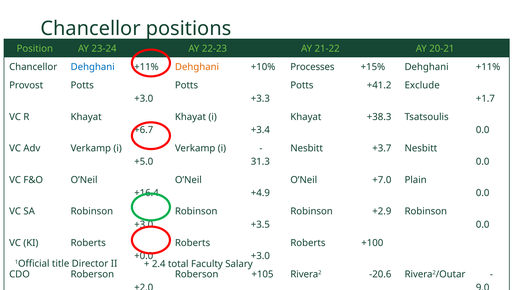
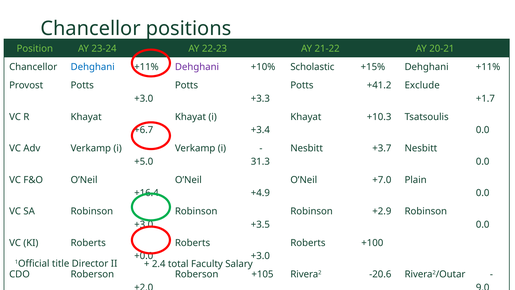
Dehghani colour: orange -> purple (197, 67)
Processes: Processes -> Scholastic (312, 67)
+38.3: +38.3 -> +10.3 (379, 117)
